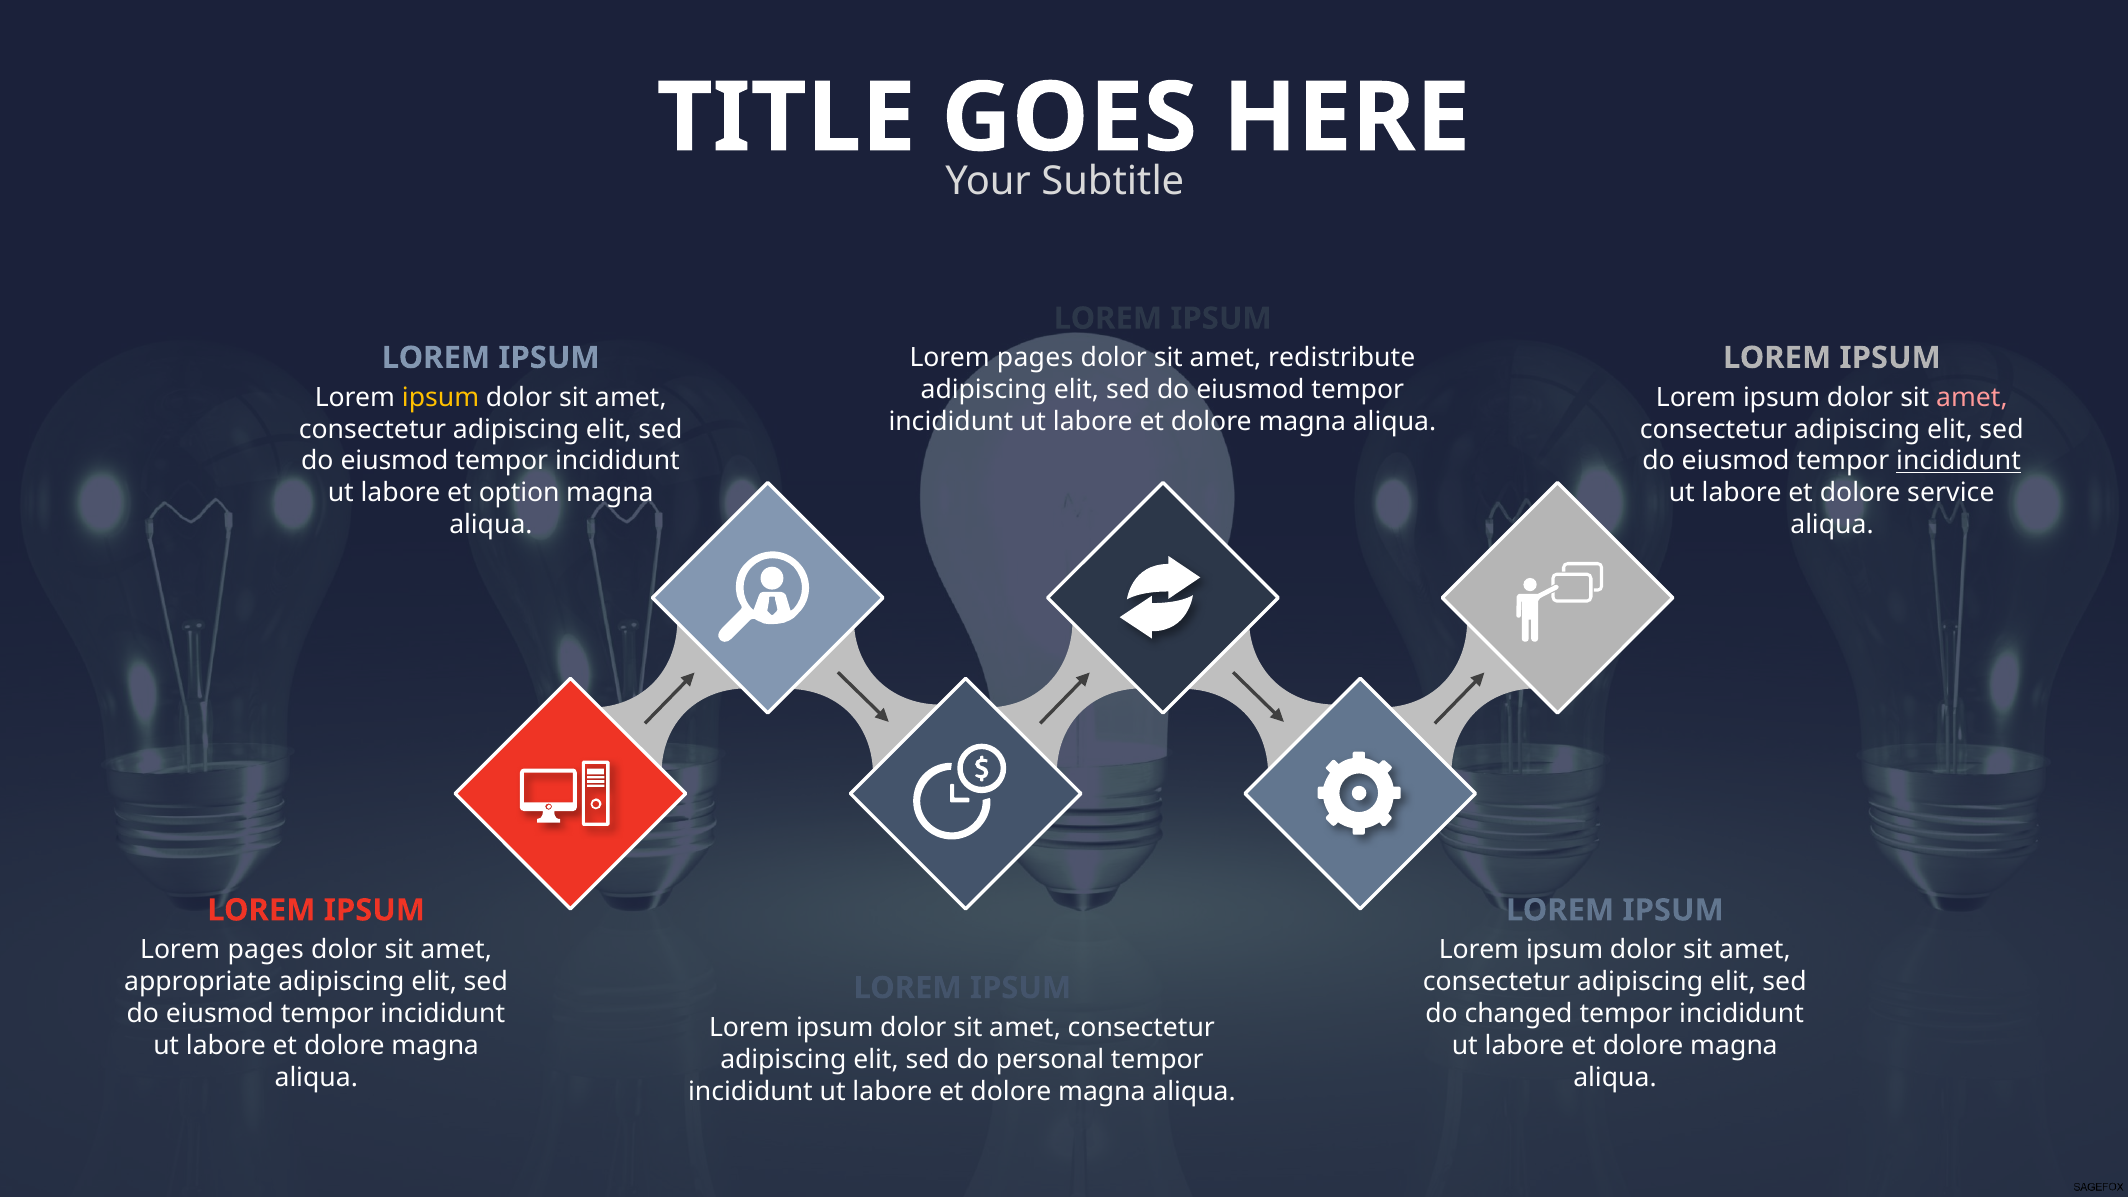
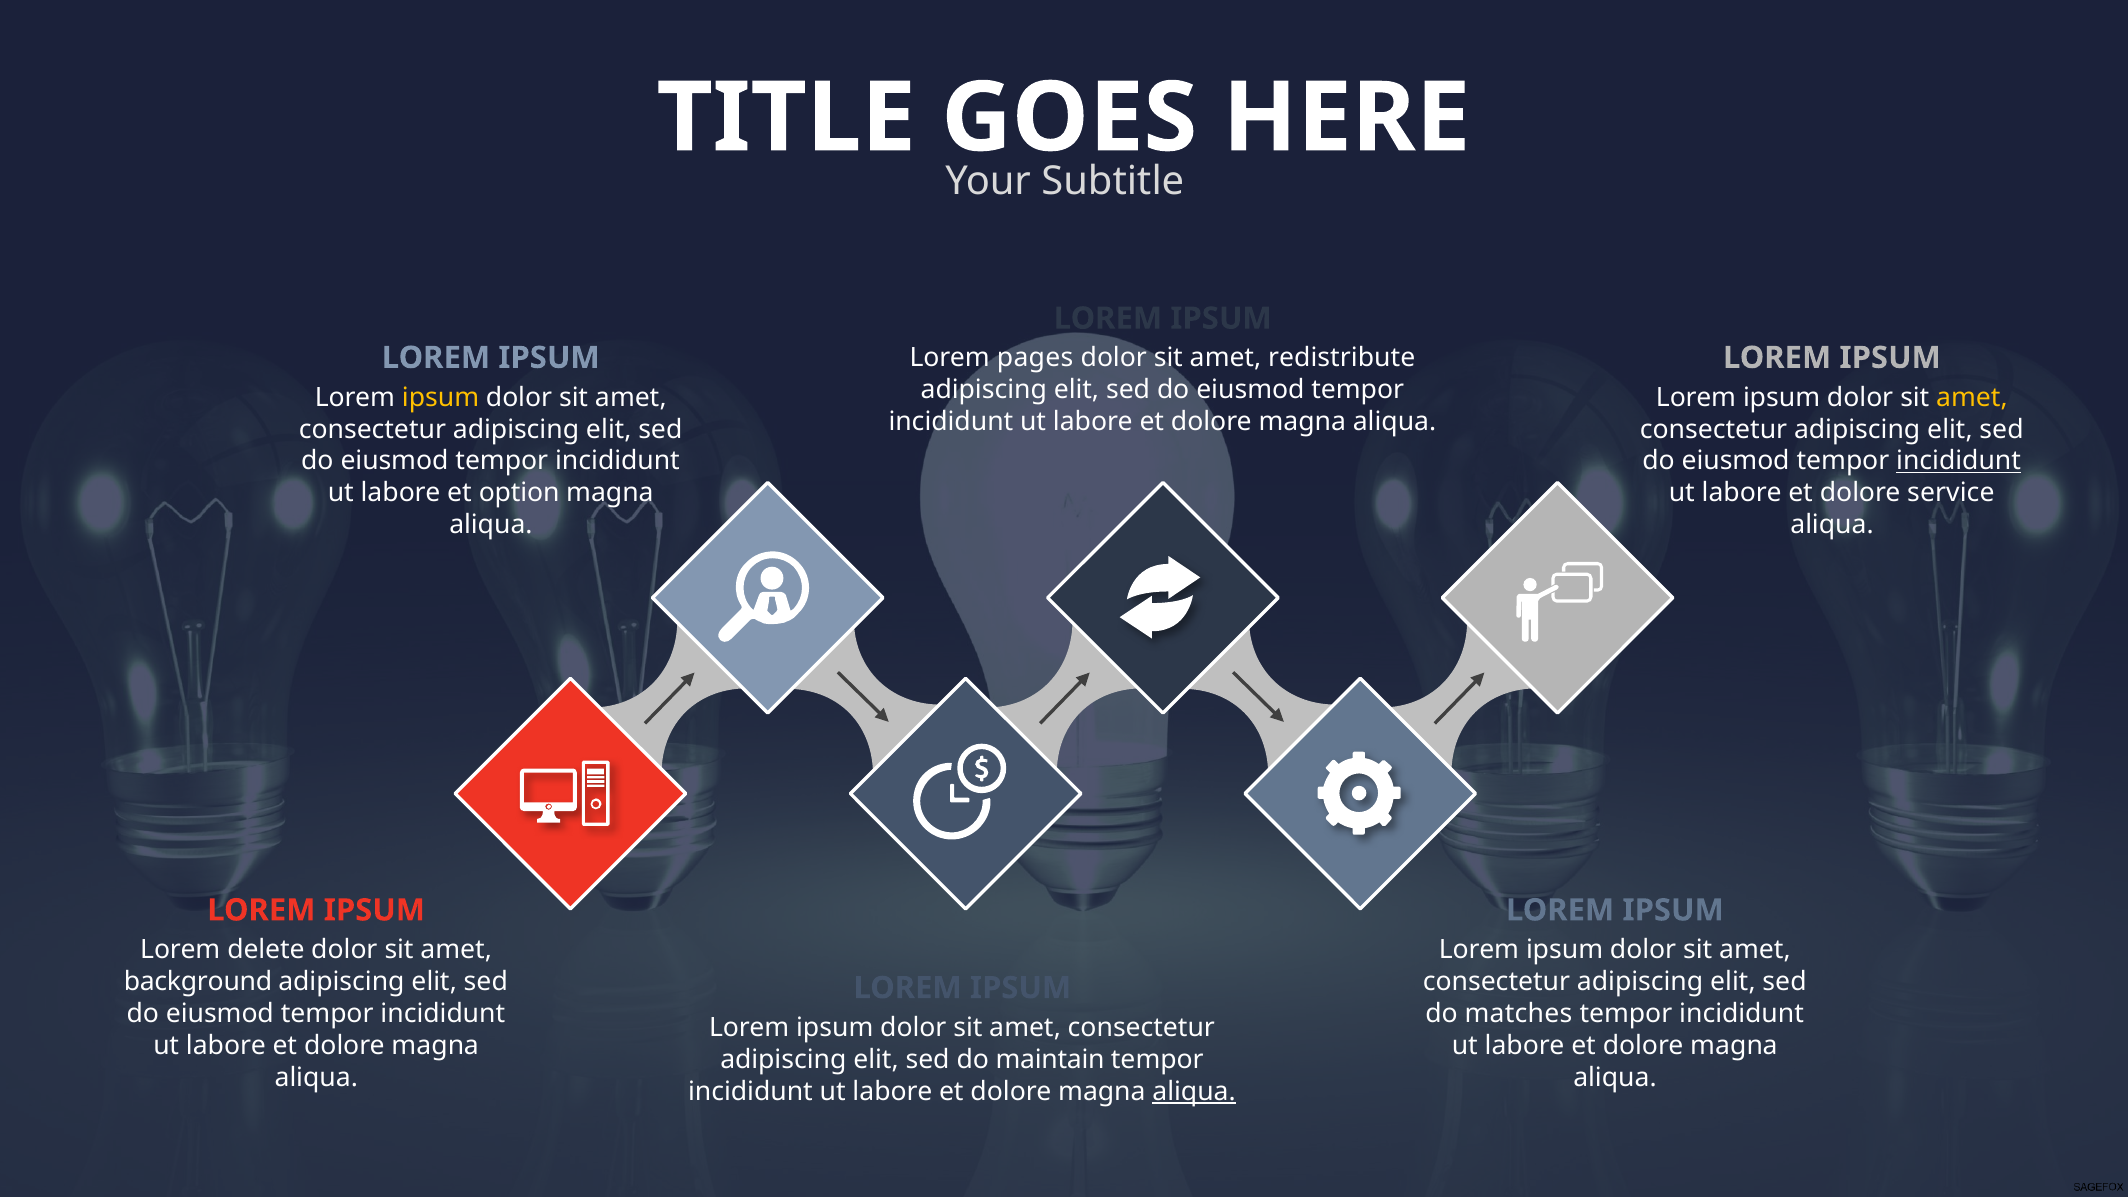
amet colour: pink -> yellow (1972, 397)
pages: pages -> delete (266, 950)
appropriate: appropriate -> background (198, 982)
changed: changed -> matches (1518, 1014)
personal: personal -> maintain (1050, 1059)
aliqua underline: none -> present (1194, 1091)
